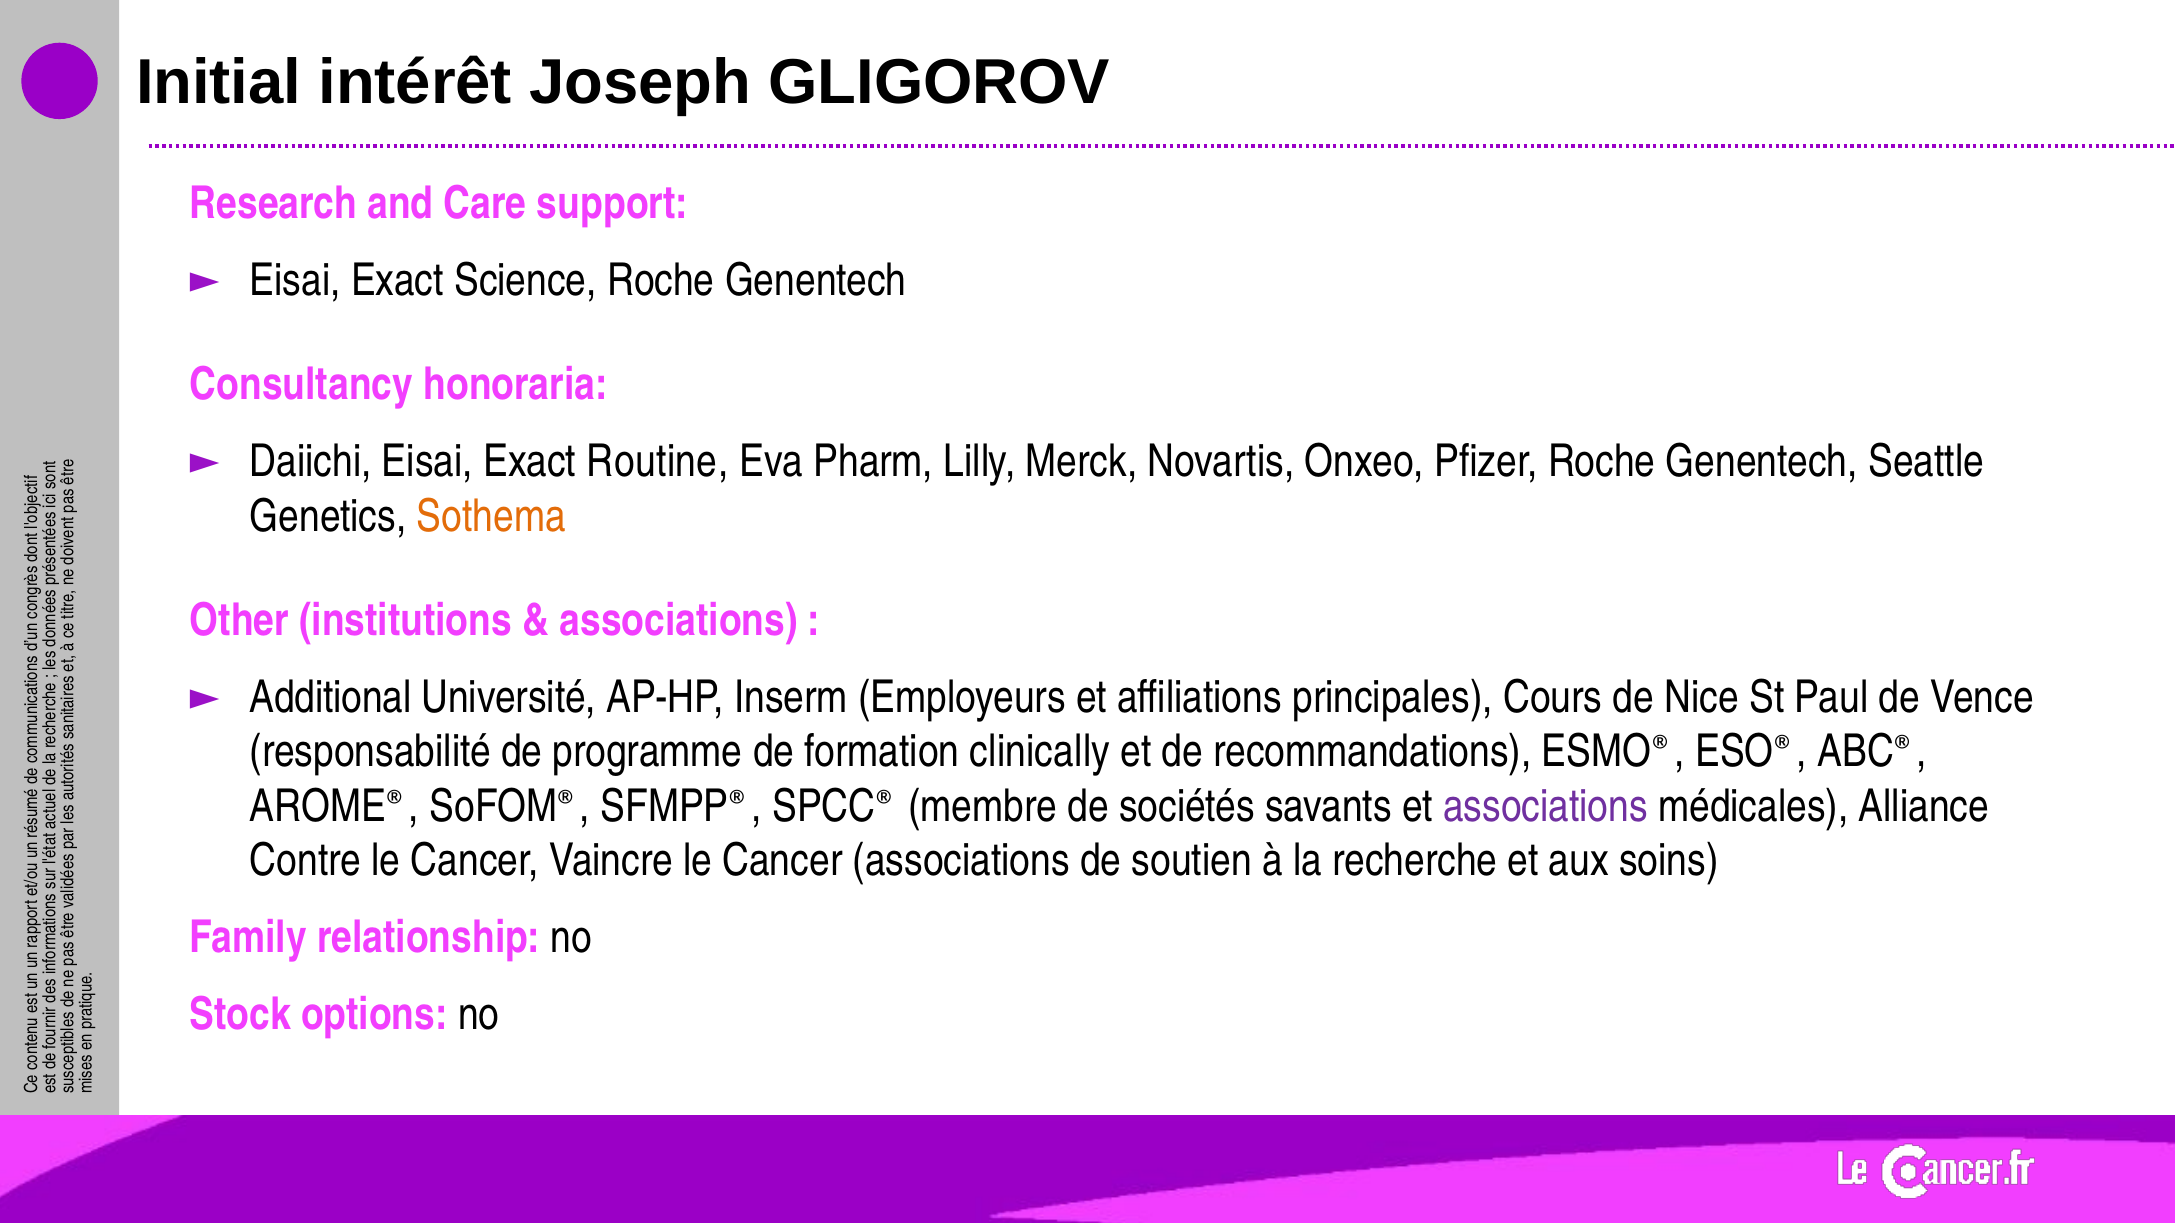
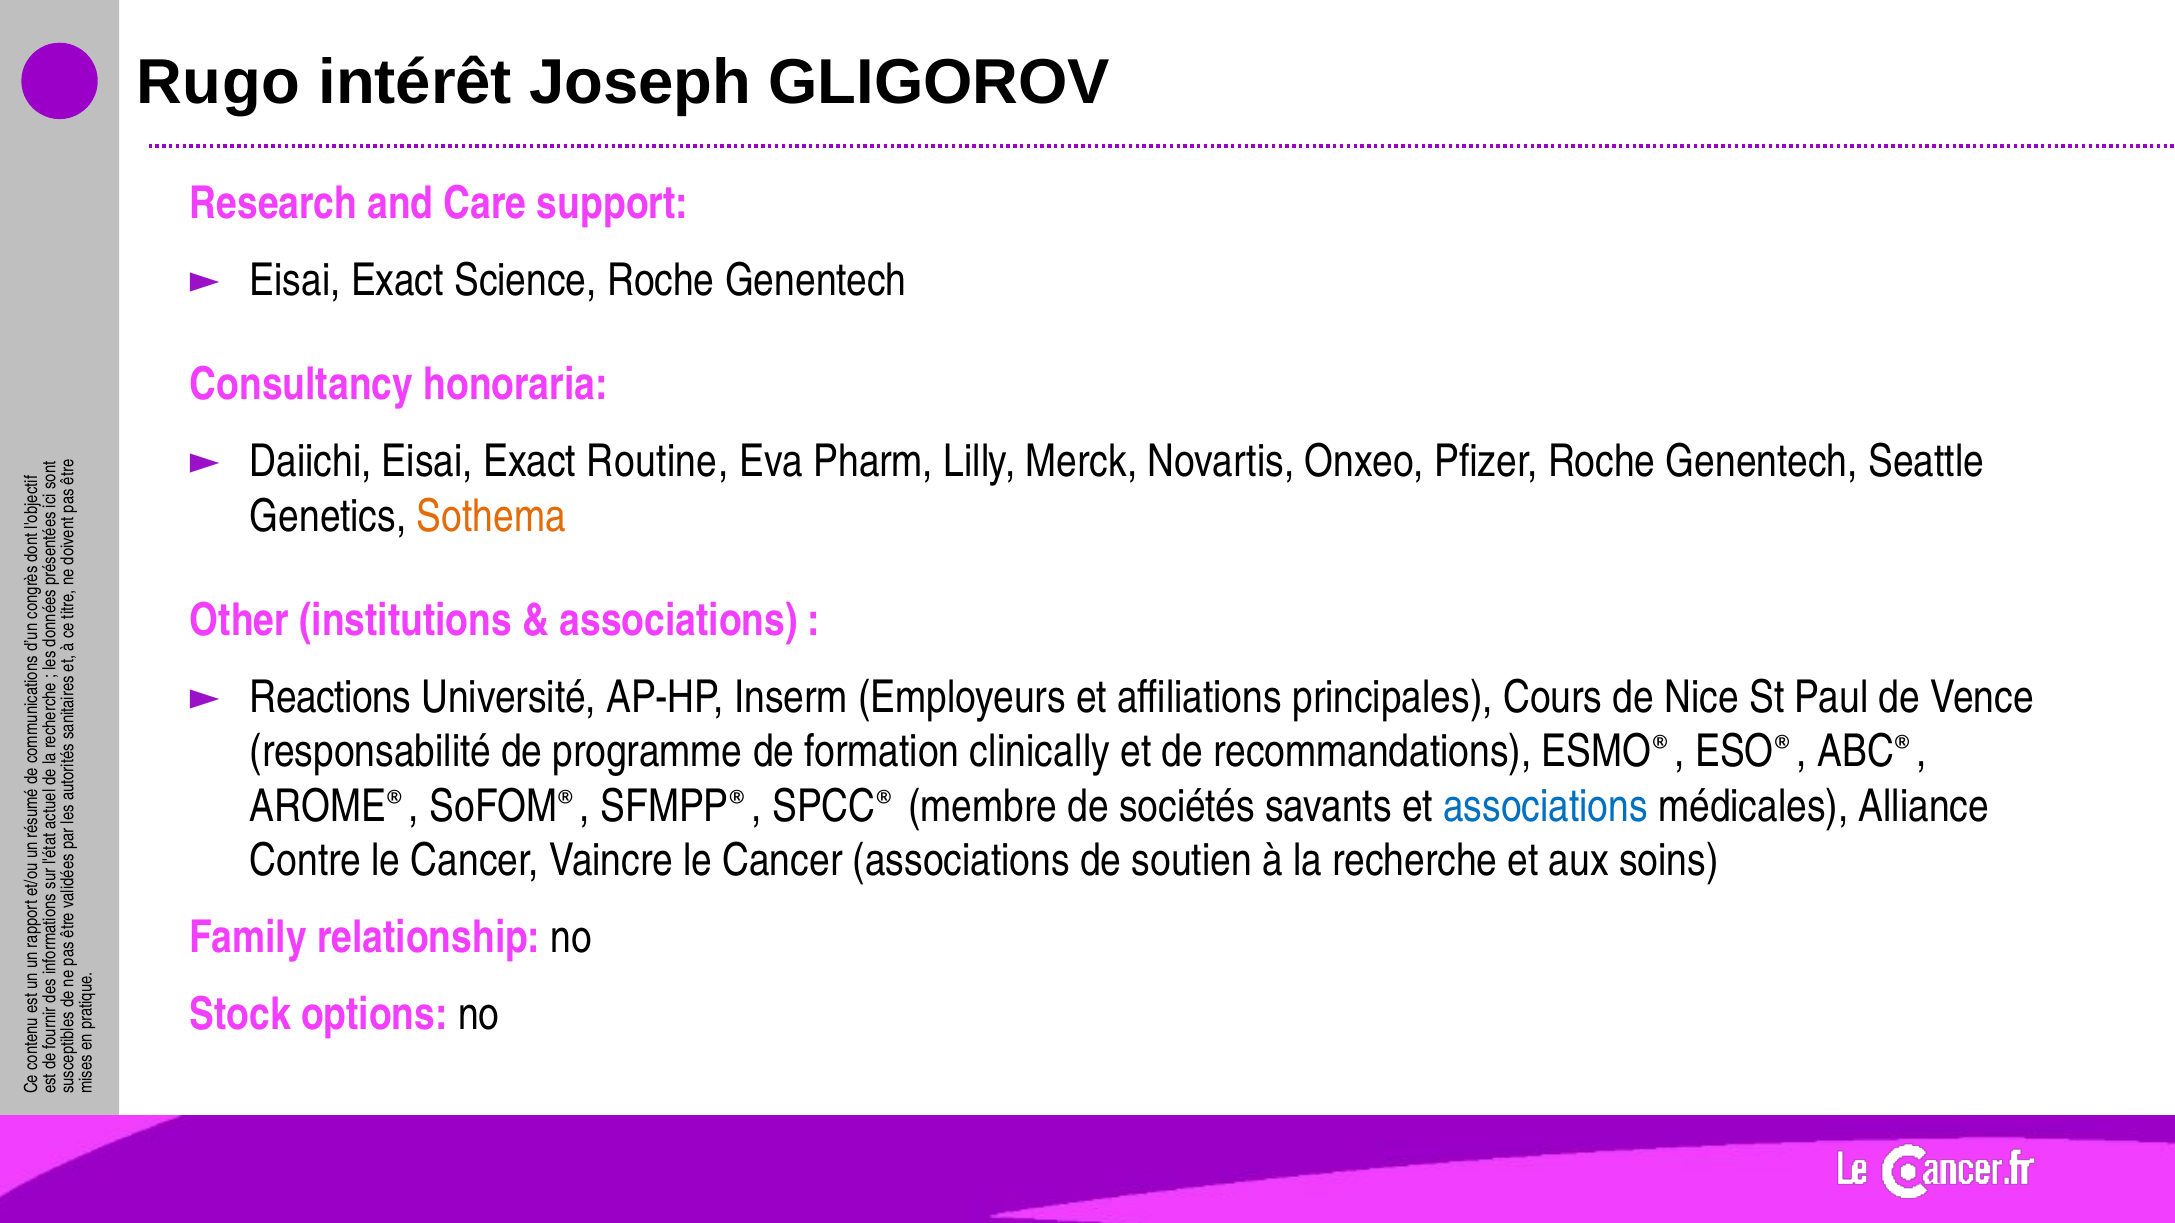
Initial: Initial -> Rugo (218, 83)
Additional: Additional -> Reactions (331, 698)
associations colour: purple -> blue (1545, 807)
